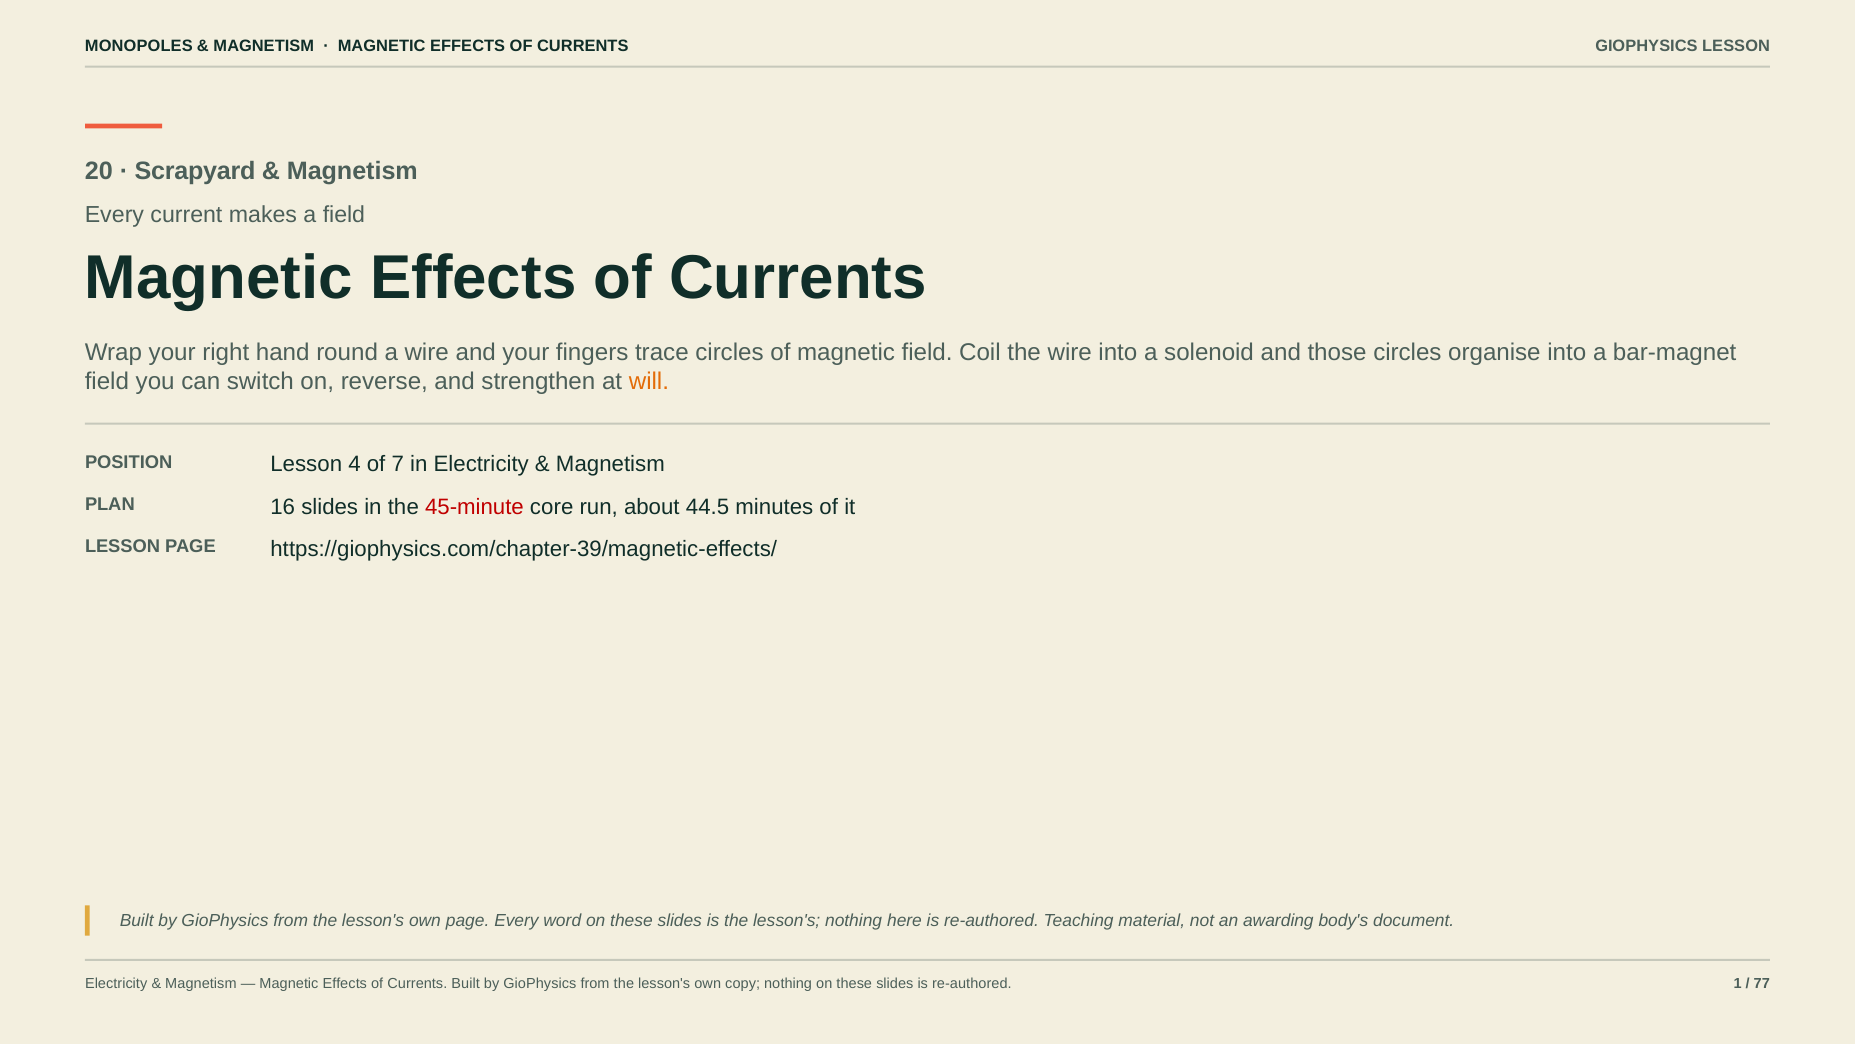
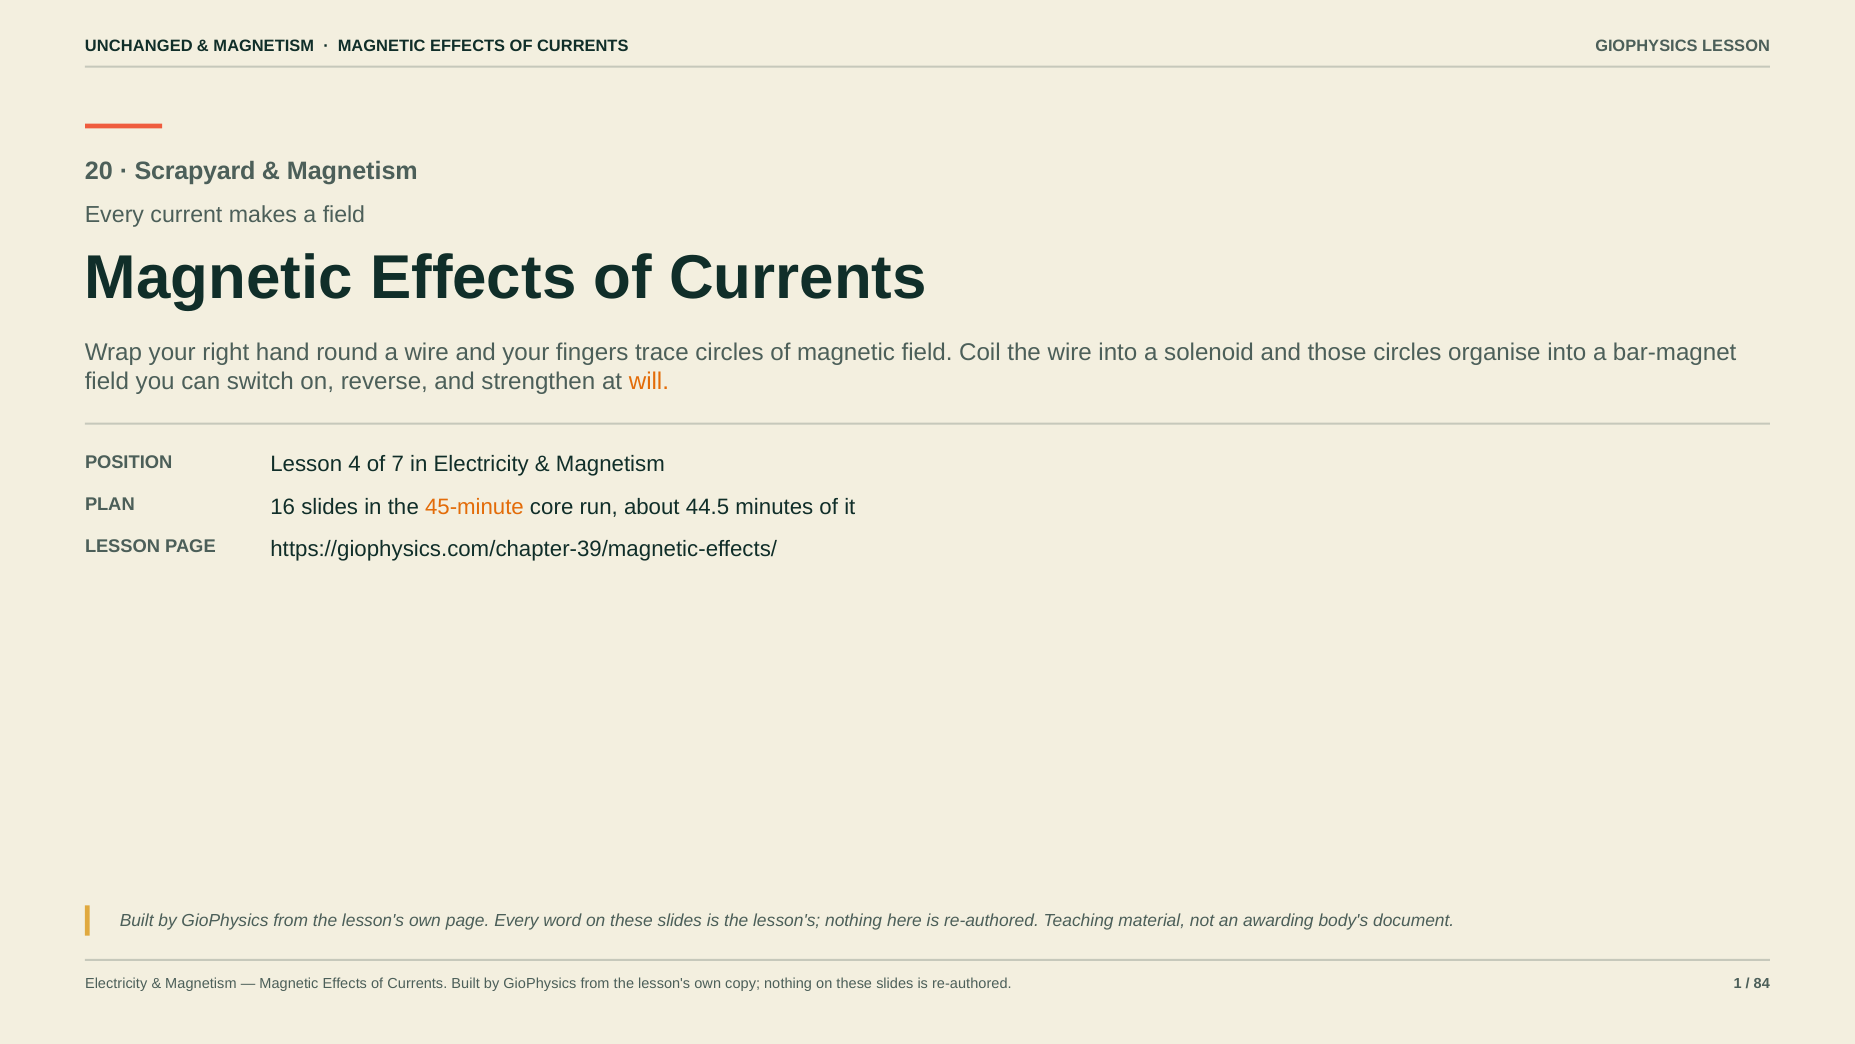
MONOPOLES: MONOPOLES -> UNCHANGED (139, 46)
45-minute colour: red -> orange (474, 507)
77: 77 -> 84 (1762, 984)
